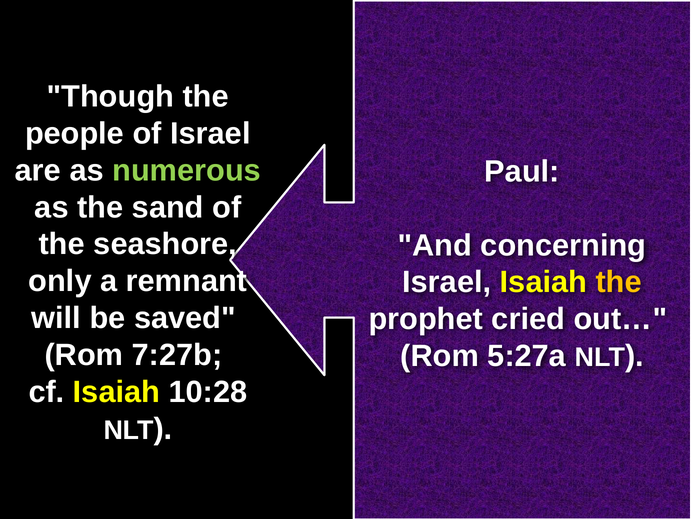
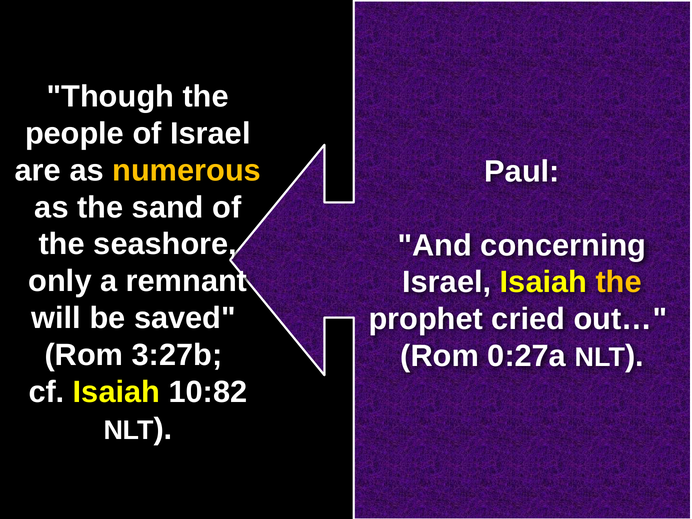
numerous colour: light green -> yellow (187, 170)
7:27b: 7:27b -> 3:27b (177, 355)
5:27a: 5:27a -> 0:27a (527, 356)
10:28: 10:28 -> 10:82 (208, 392)
